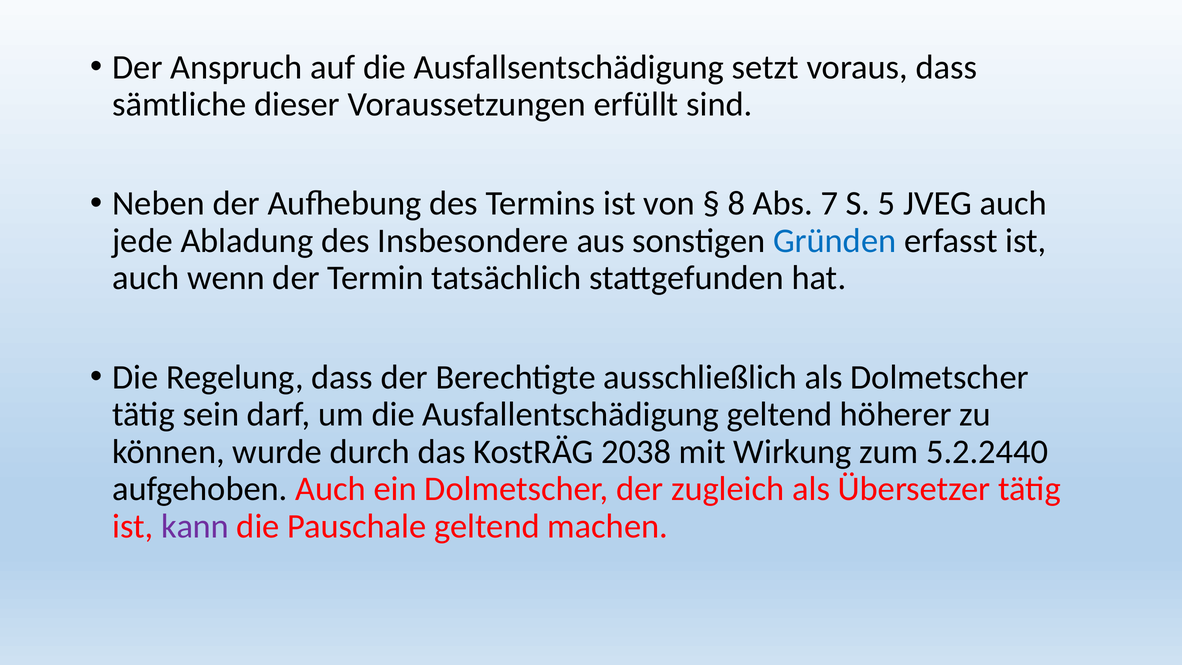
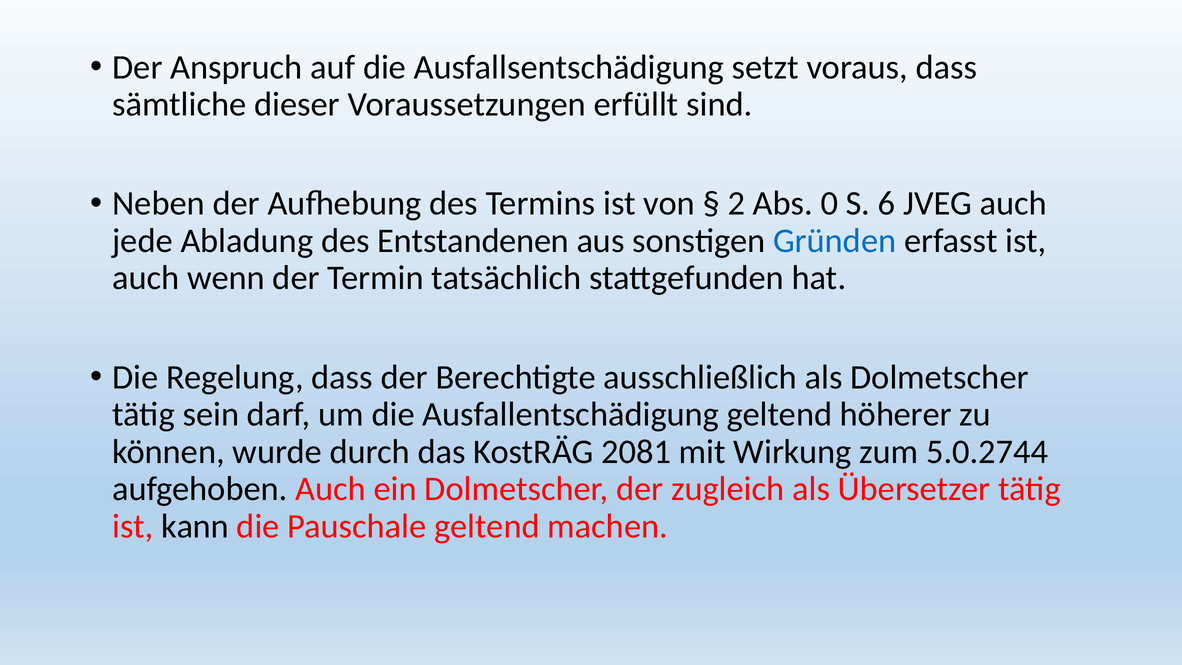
8: 8 -> 2 (736, 204)
7: 7 -> 0 (829, 204)
5: 5 -> 6 (887, 204)
Insbesondere: Insbesondere -> Entstandenen (473, 241)
2038: 2038 -> 2081 (636, 452)
5.2.2440: 5.2.2440 -> 5.0.2744 (987, 452)
kann colour: purple -> black (195, 526)
